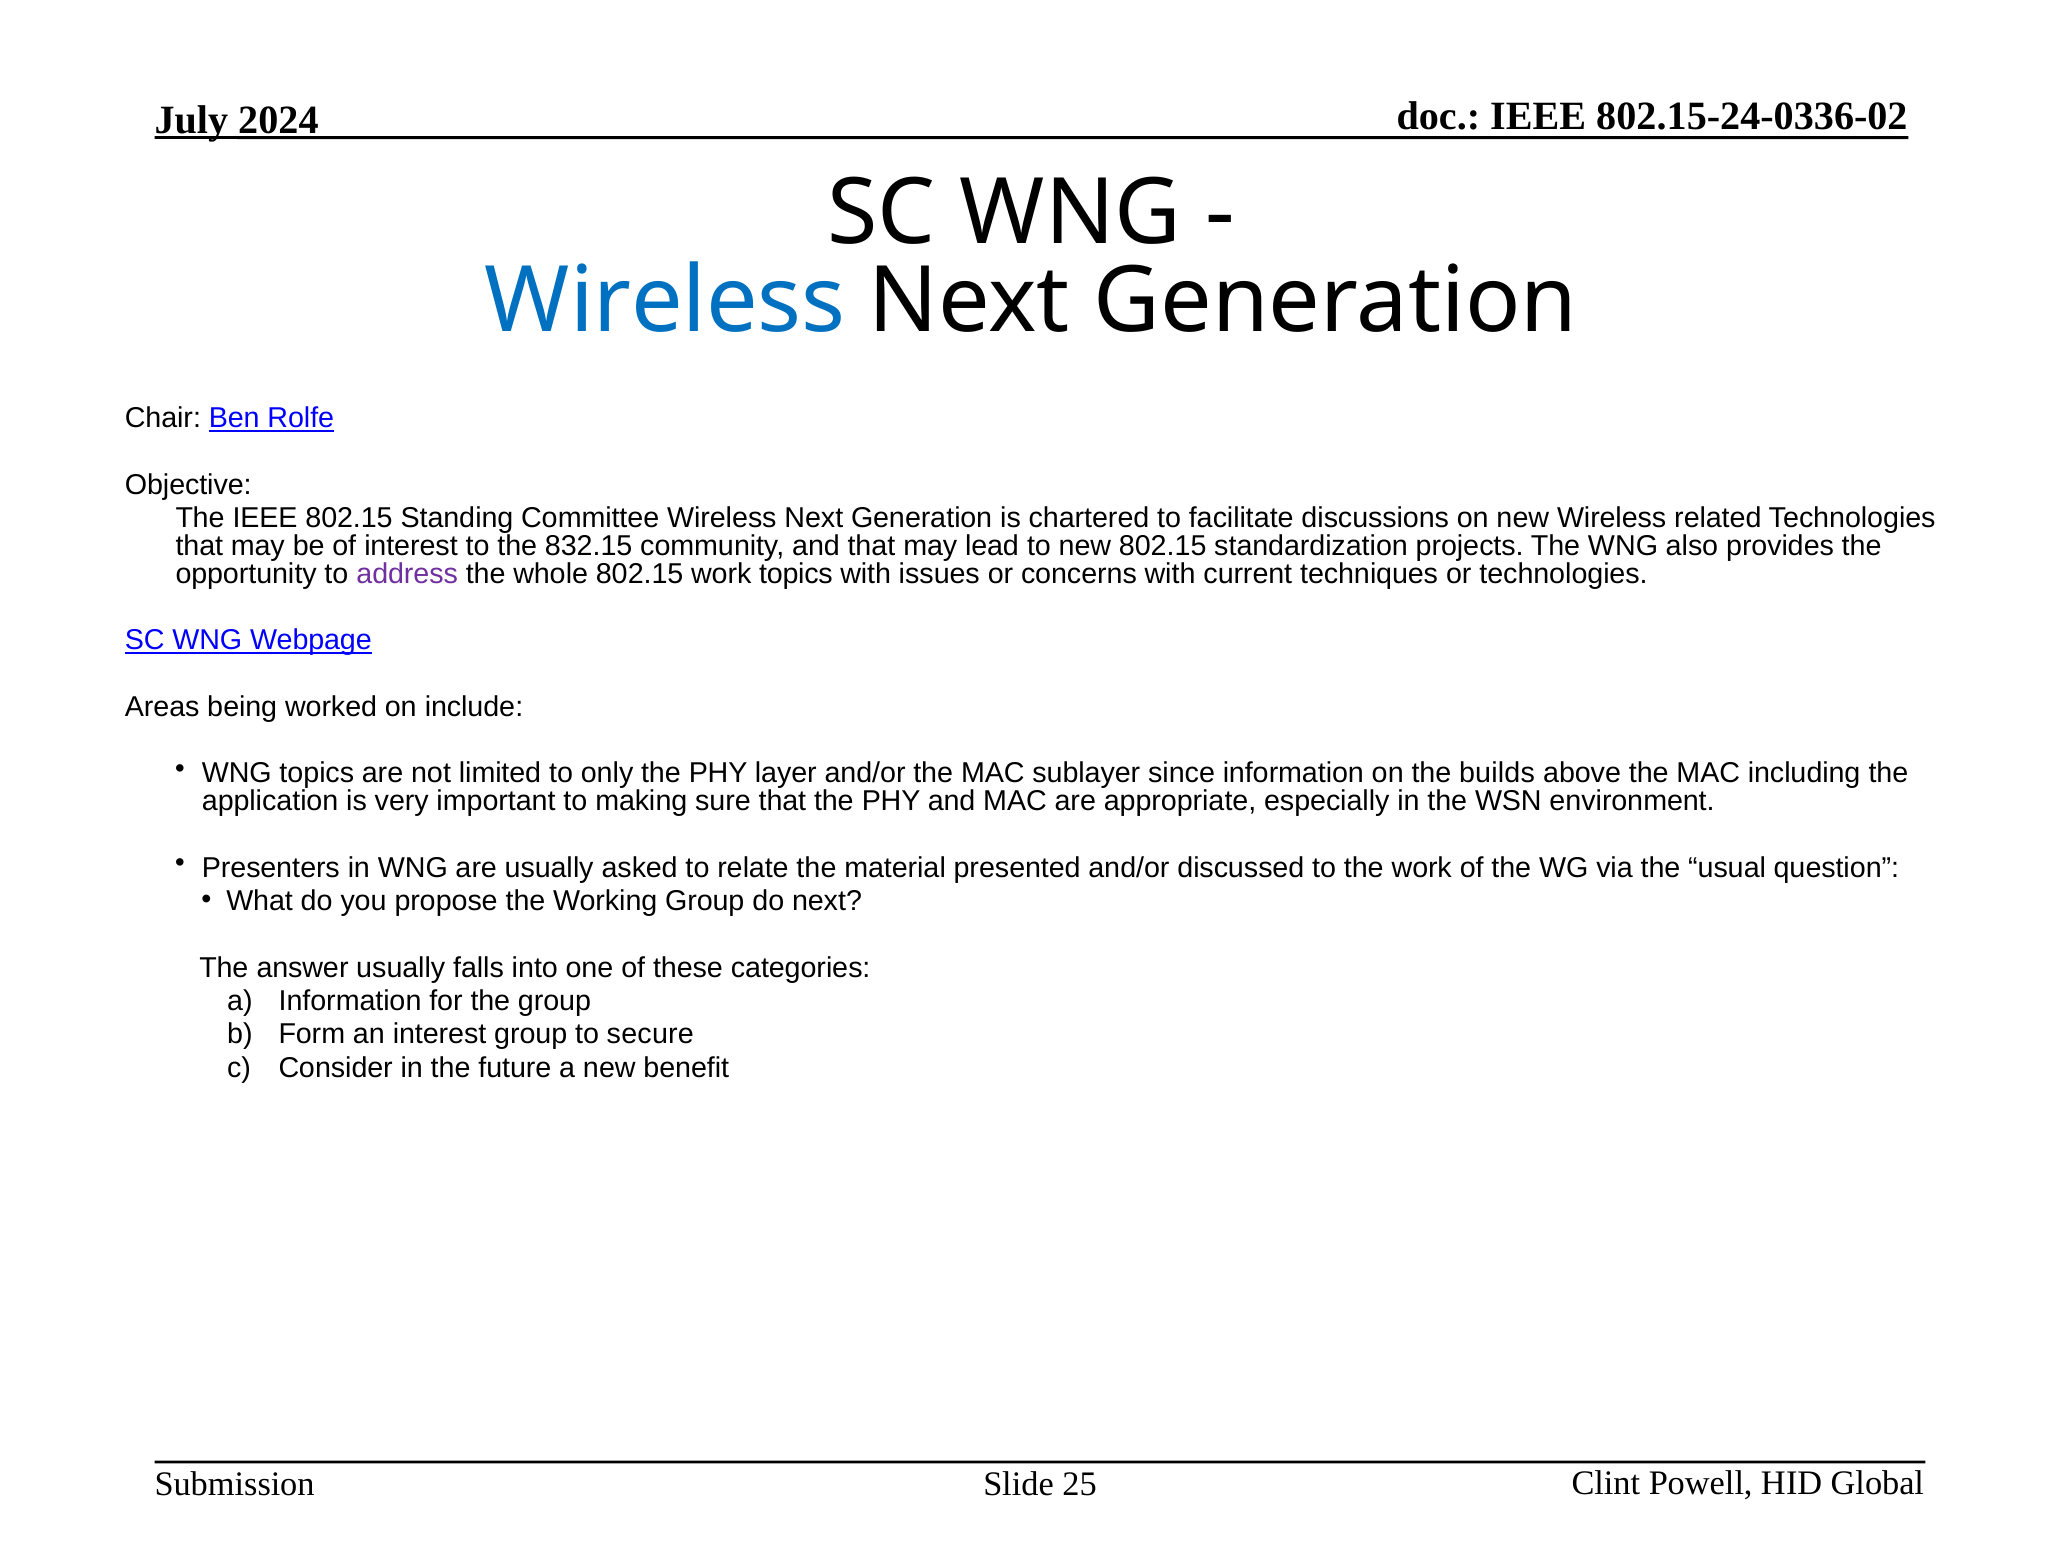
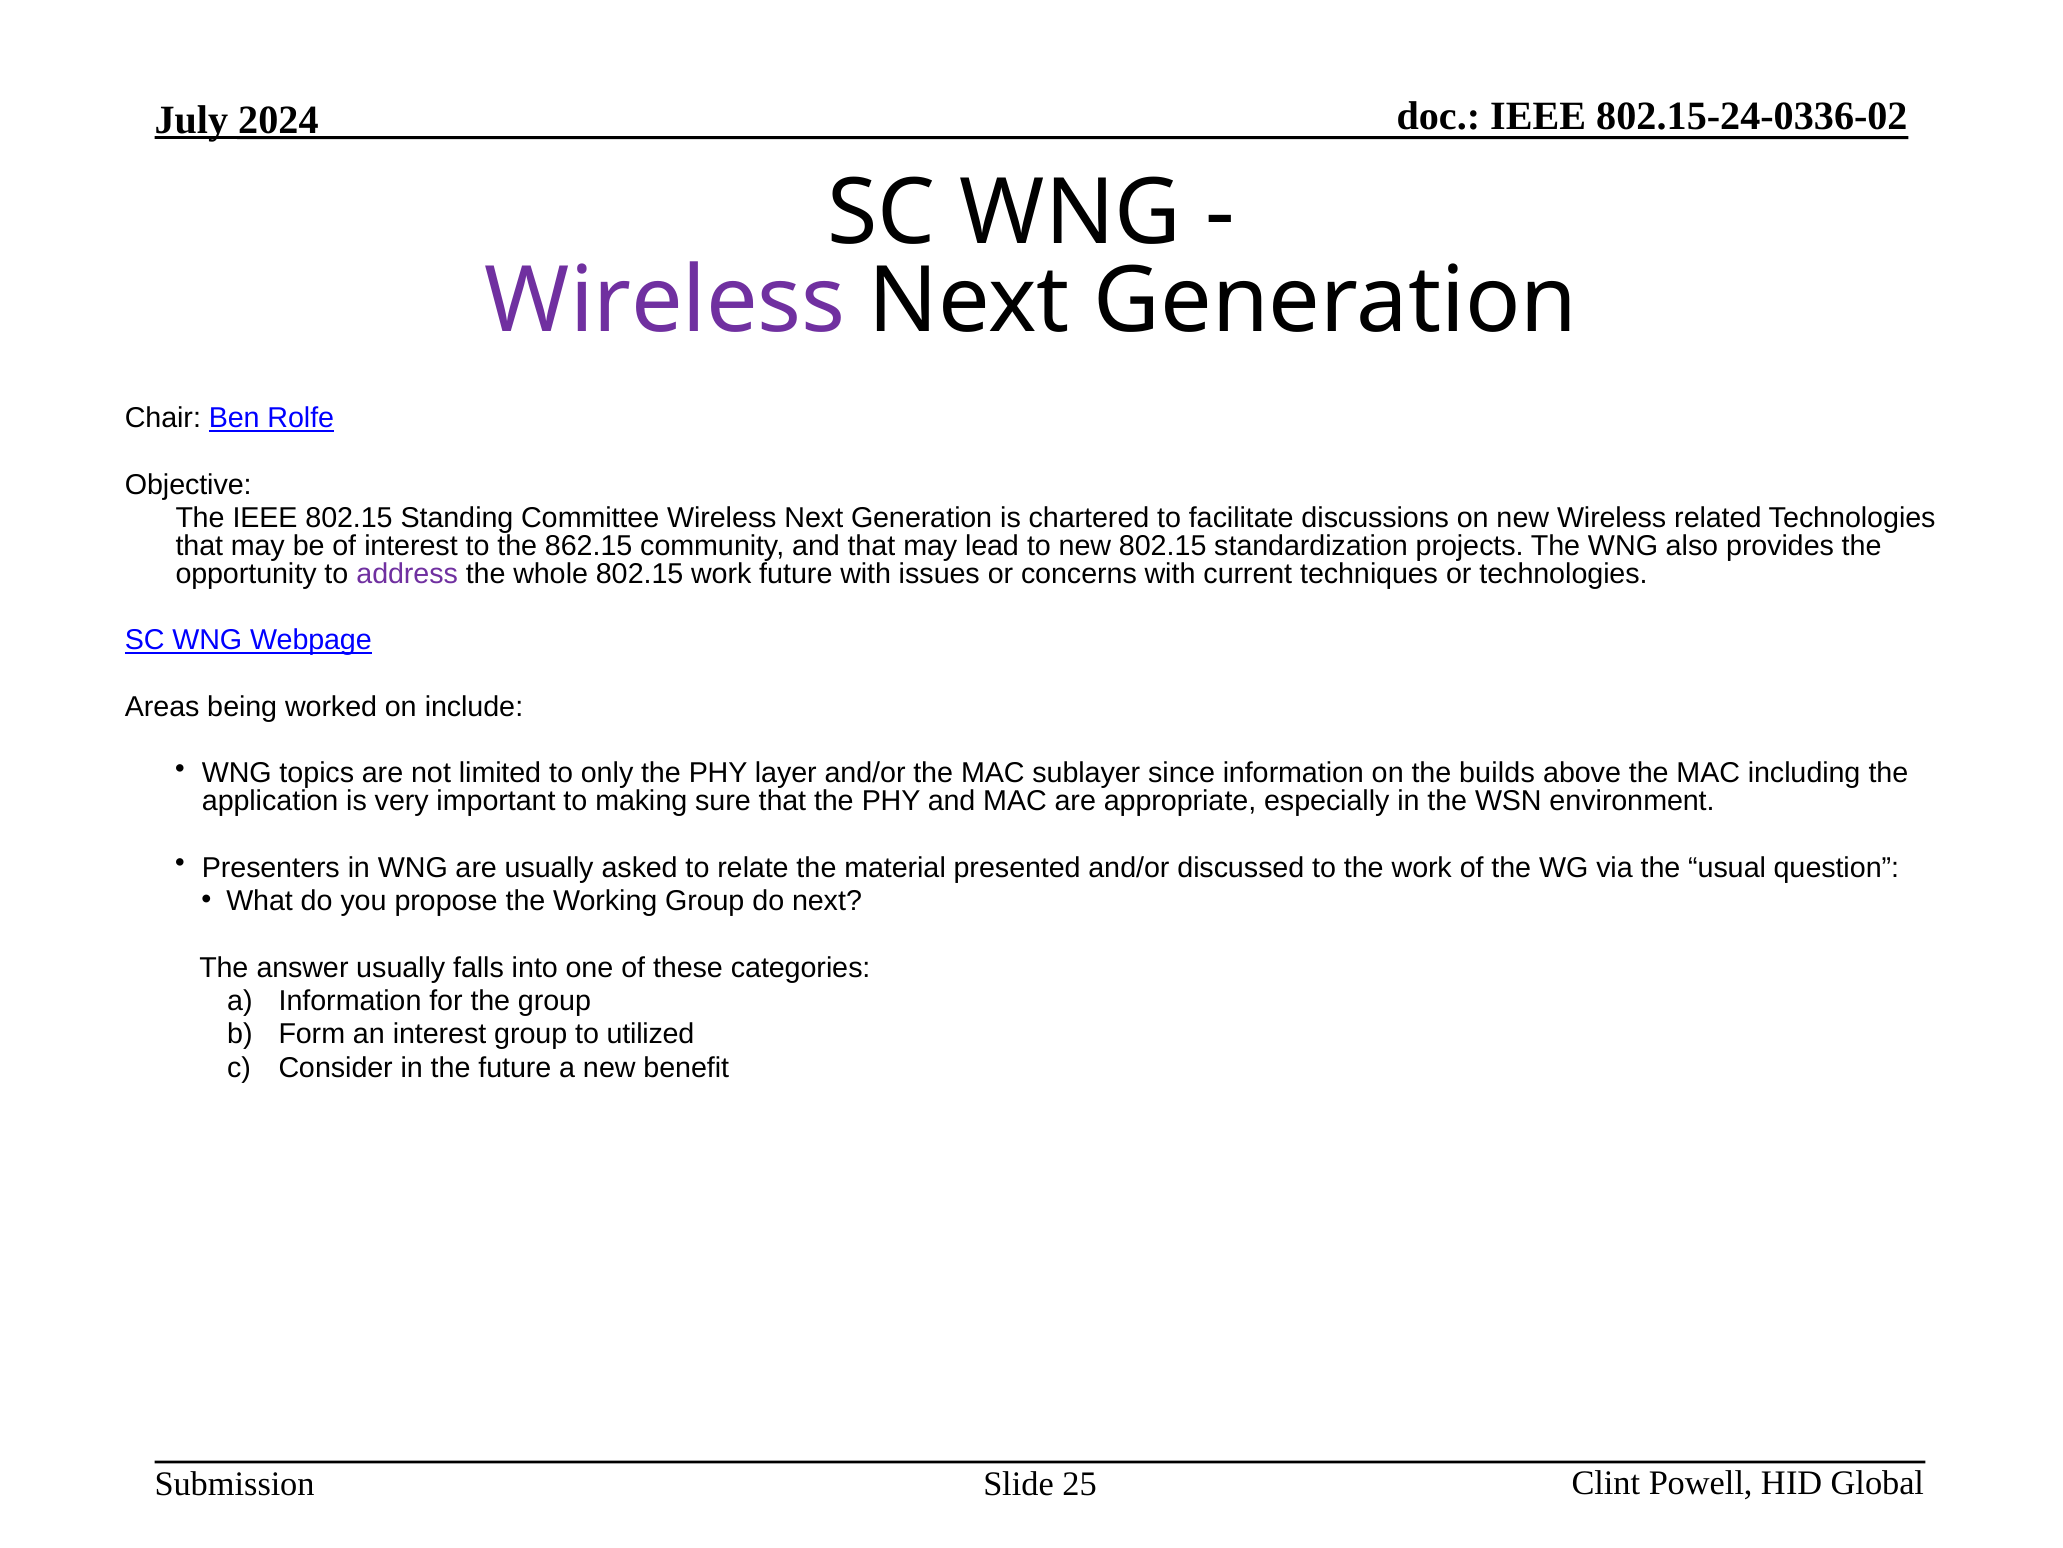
Wireless colour: blue -> purple (665, 301)
832.15: 832.15 -> 862.15 (589, 546)
work topics: topics -> future (796, 573)
secure: secure -> utilized (651, 1034)
